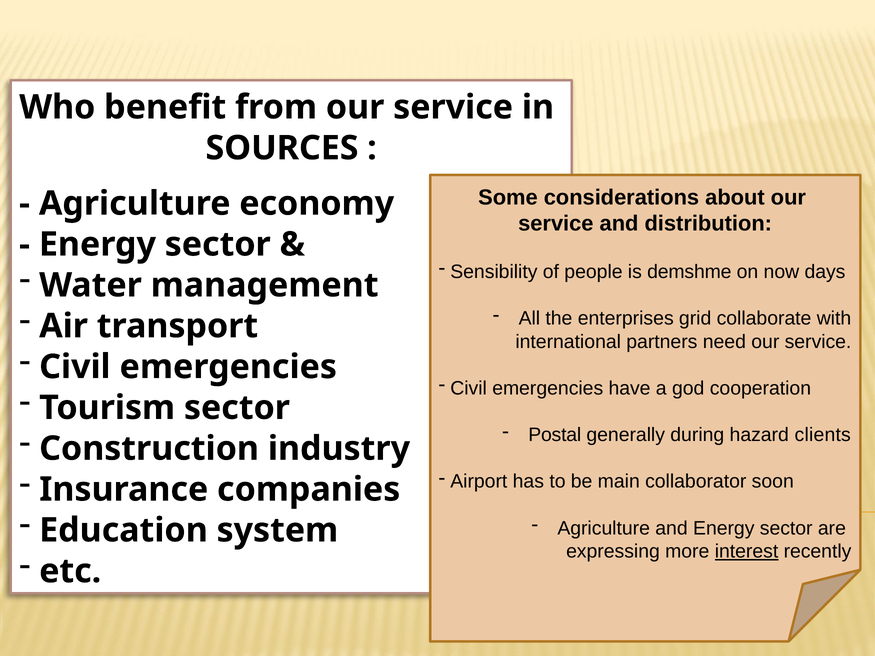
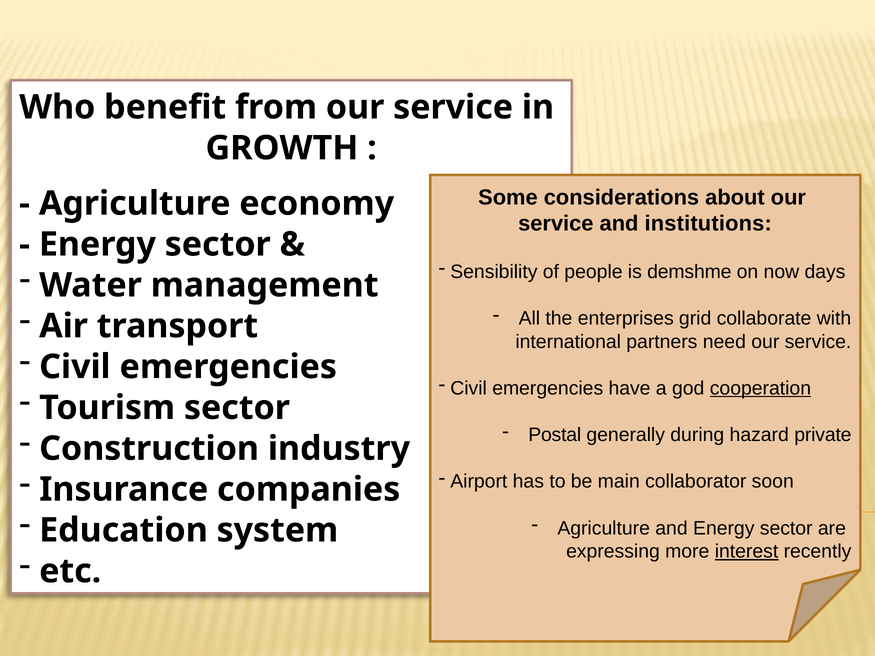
SOURCES: SOURCES -> GROWTH (282, 148)
distribution: distribution -> institutions (708, 224)
cooperation underline: none -> present (760, 388)
clients: clients -> private (823, 435)
